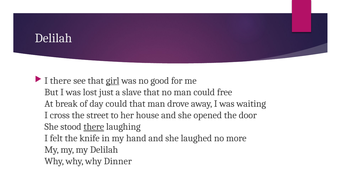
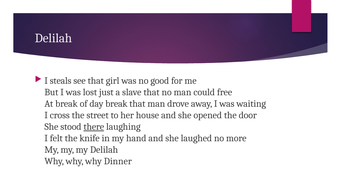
I there: there -> steals (61, 81)
girl underline: present -> none (113, 81)
day could: could -> break (116, 104)
